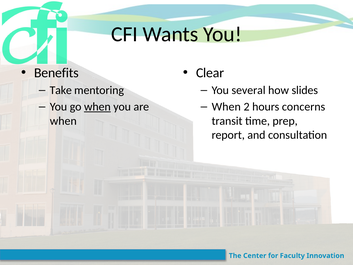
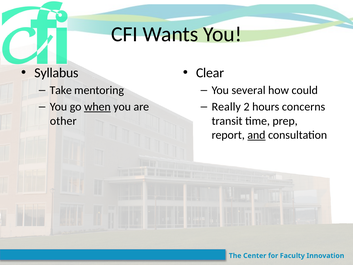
Benefits: Benefits -> Syllabus (56, 73)
slides: slides -> could (305, 90)
When: When -> Really (226, 107)
when: when -> other (63, 121)
and underline: none -> present (256, 135)
